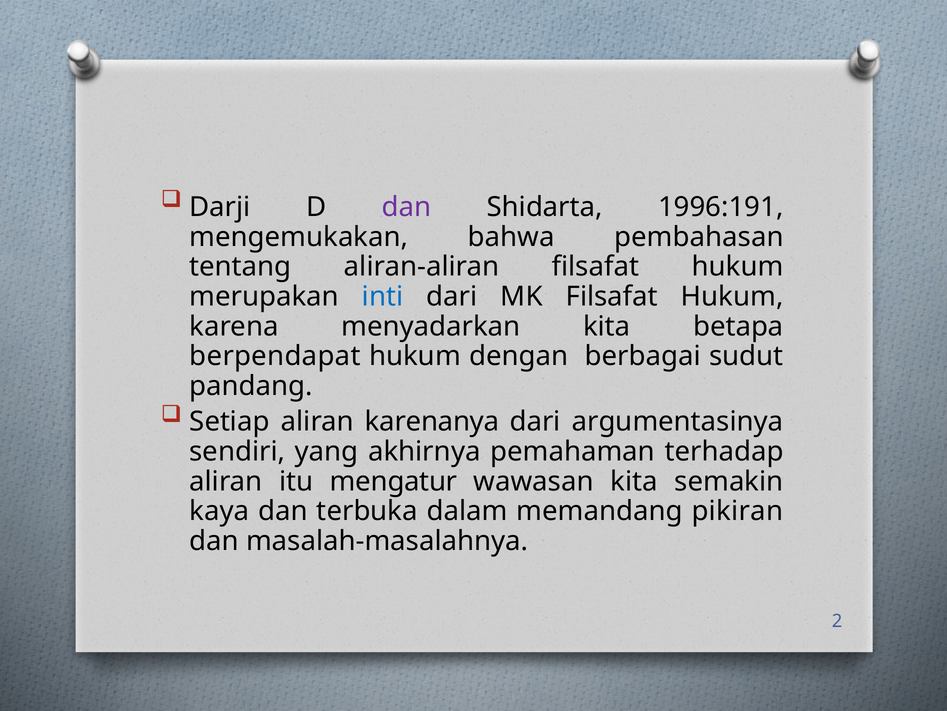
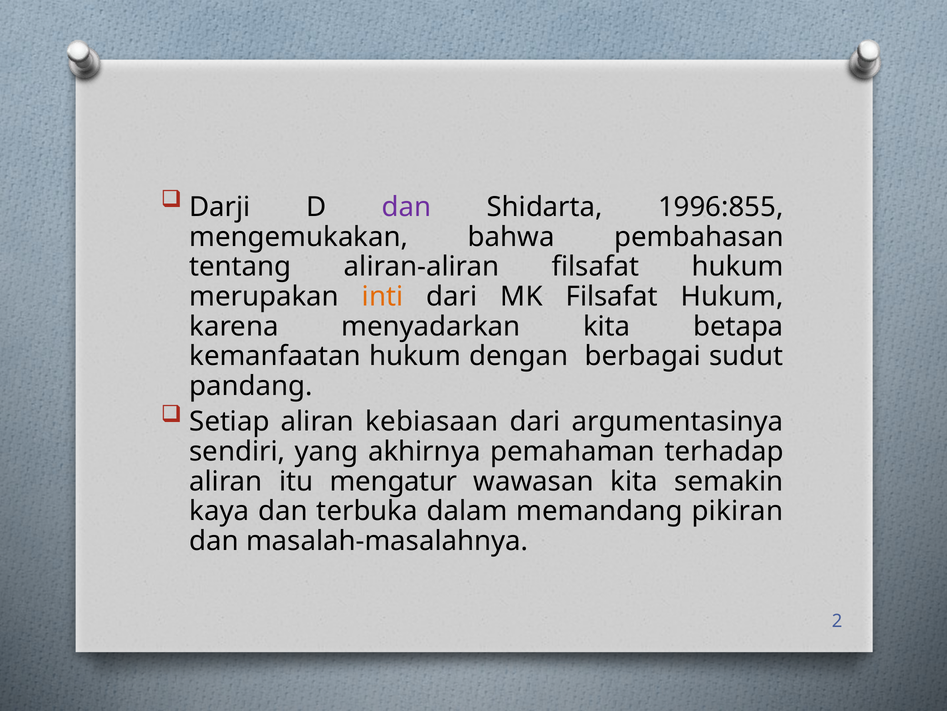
1996:191: 1996:191 -> 1996:855 (721, 207)
inti colour: blue -> orange (383, 296)
berpendapat: berpendapat -> kemanfaatan (275, 356)
karenanya: karenanya -> kebiasaan (432, 421)
